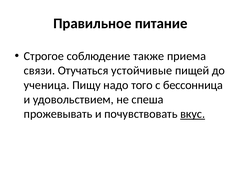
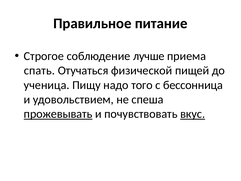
также: также -> лучше (149, 56)
связи: связи -> спать (39, 70)
устойчивые: устойчивые -> физической (142, 70)
прожевывать underline: none -> present (58, 114)
